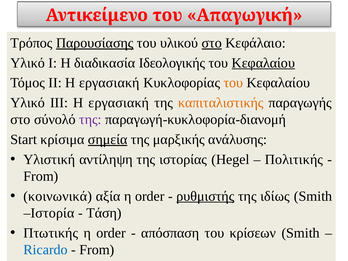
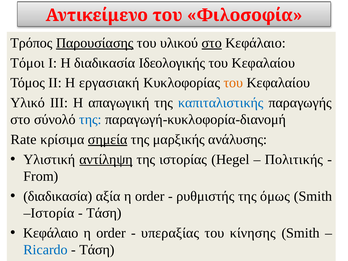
Απαγωγική: Απαγωγική -> Φιλοσοφία (245, 15)
Υλικό: Υλικό -> Τόμοι (28, 63)
Κεφαλαίου underline: present -> none (263, 63)
ΙΙΙ Η εργασιακή: εργασιακή -> απαγωγική (119, 103)
καπιταλιστικής colour: orange -> blue (221, 103)
της colour: purple -> blue (90, 120)
Start: Start -> Rate (24, 139)
αντίληψη underline: none -> present (106, 159)
κοινωνικά: κοινωνικά -> διαδικασία (58, 196)
ρυθμιστής underline: present -> none (205, 196)
ιδίως: ιδίως -> όμως (275, 196)
Πτωτικής: Πτωτικής -> Κεφάλαιο (51, 233)
απόσπαση: απόσπαση -> υπεραξίας (170, 233)
κρίσεων: κρίσεων -> κίνησης (253, 233)
From: From -> Τάση (97, 250)
